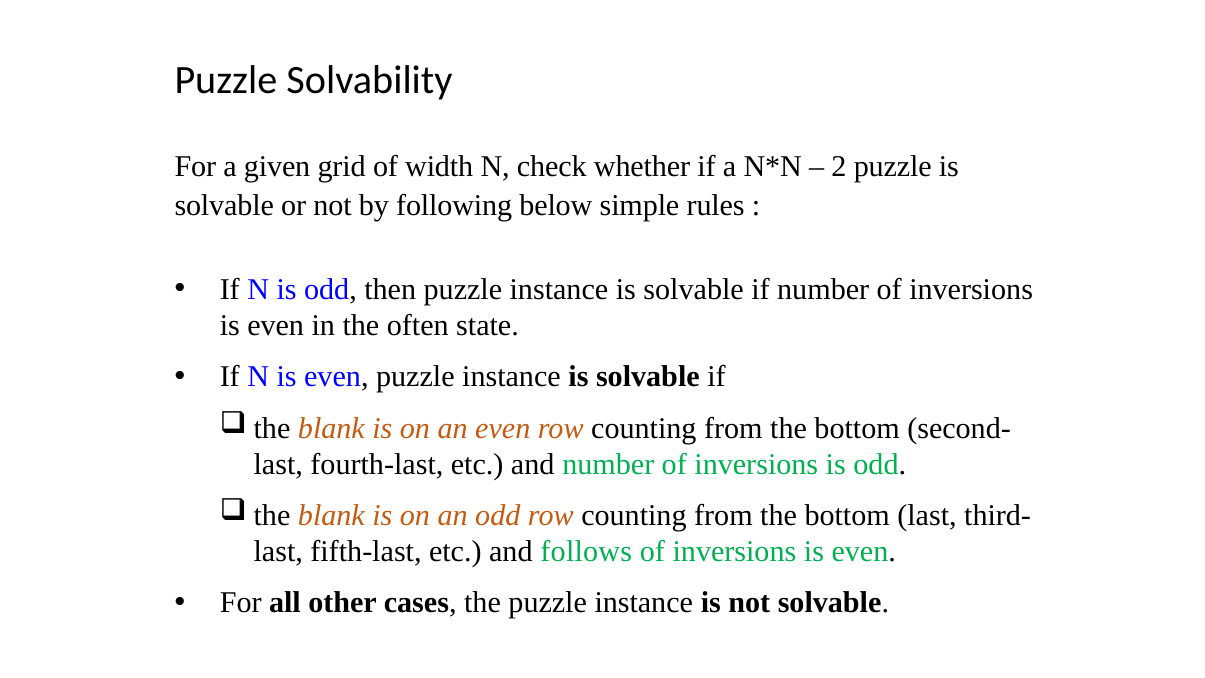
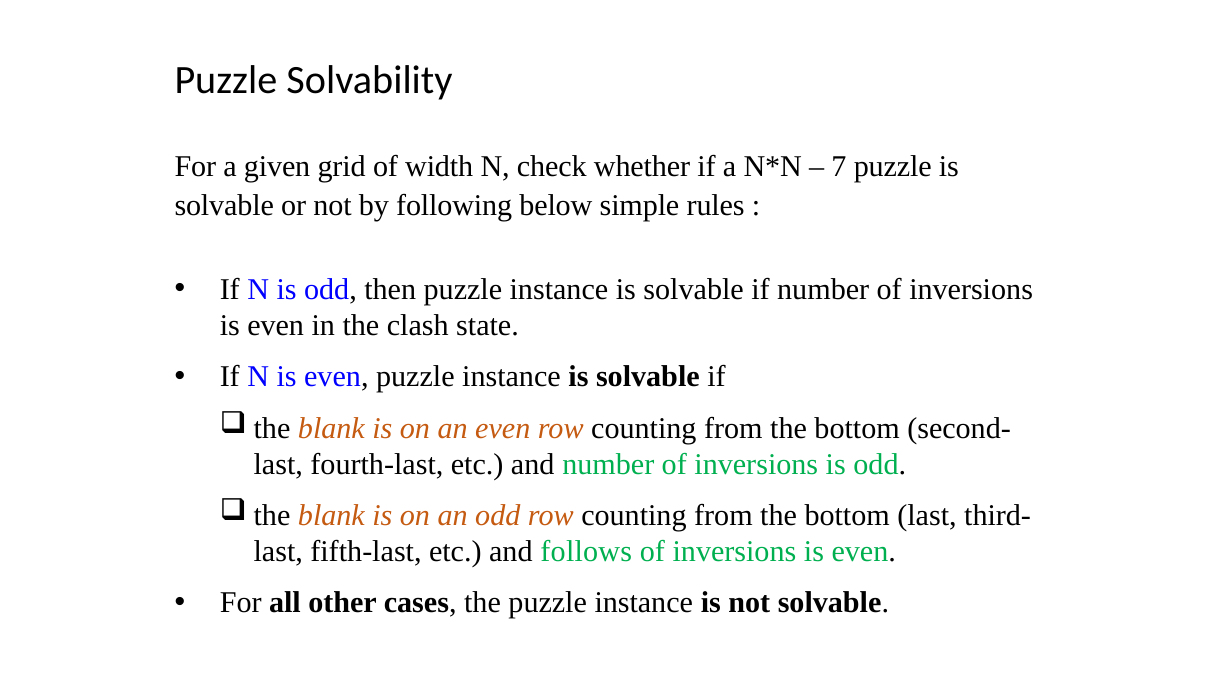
2: 2 -> 7 (839, 166)
often: often -> clash (418, 326)
